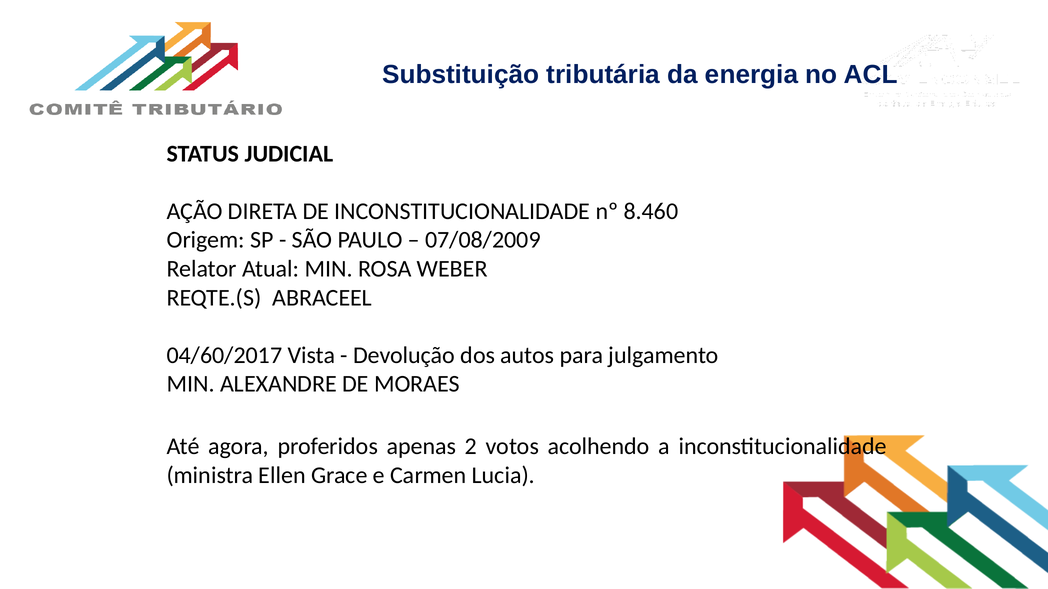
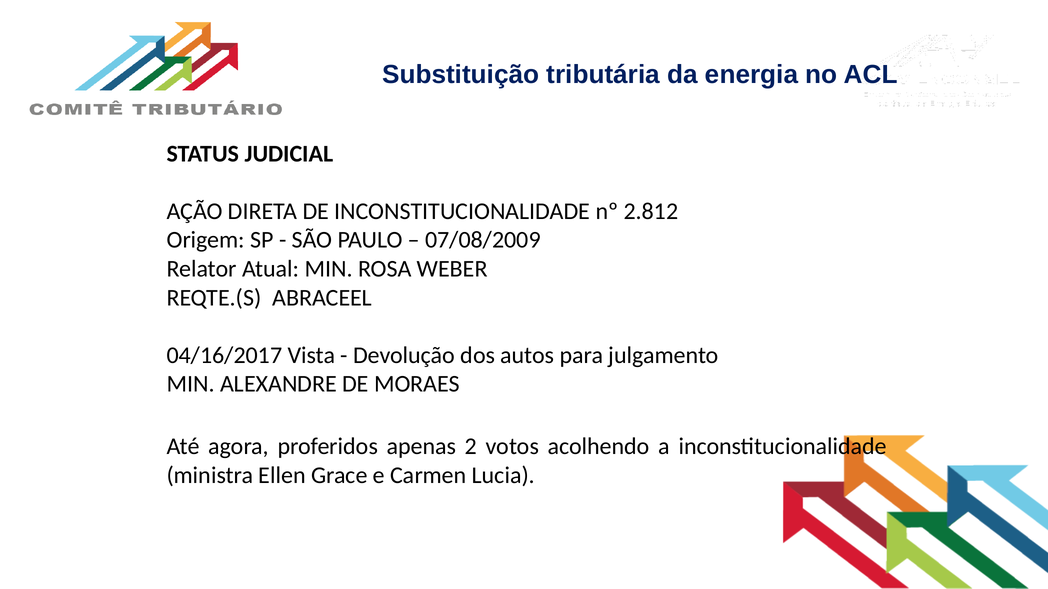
8.460: 8.460 -> 2.812 (651, 211)
04/60/2017: 04/60/2017 -> 04/16/2017 (224, 355)
